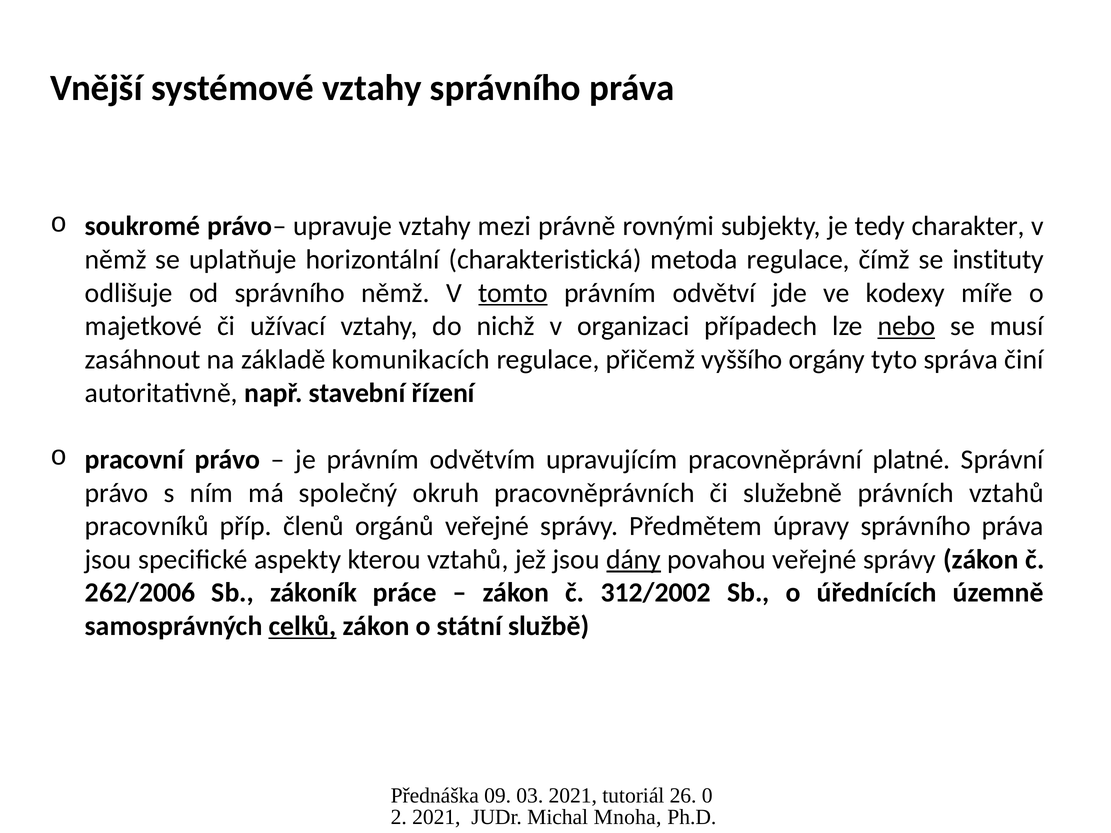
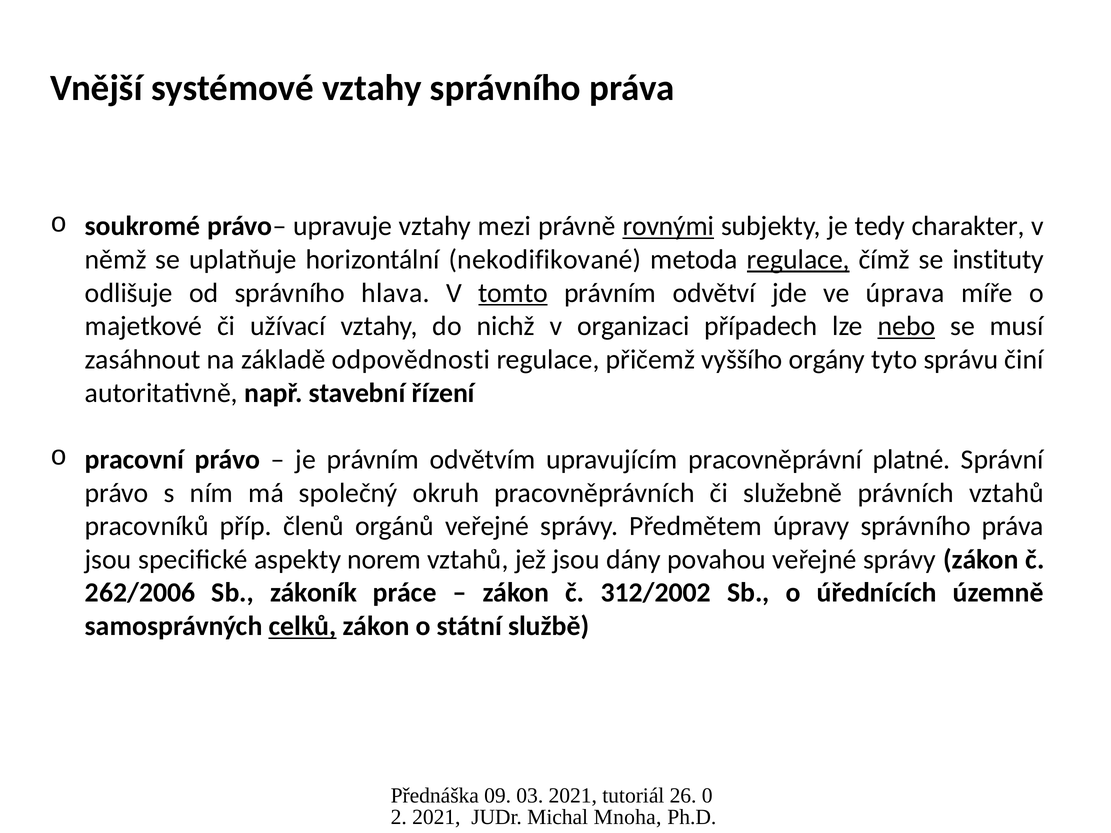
rovnými underline: none -> present (668, 226)
charakteristická: charakteristická -> nekodifikované (545, 260)
regulace underline: none -> present (798, 260)
správního němž: němž -> hlava (395, 293)
kodexy: kodexy -> úprava (905, 293)
komunikacích: komunikacích -> odpovědnosti (411, 360)
správa: správa -> správu (961, 360)
kterou: kterou -> norem (384, 560)
dány underline: present -> none (634, 560)
